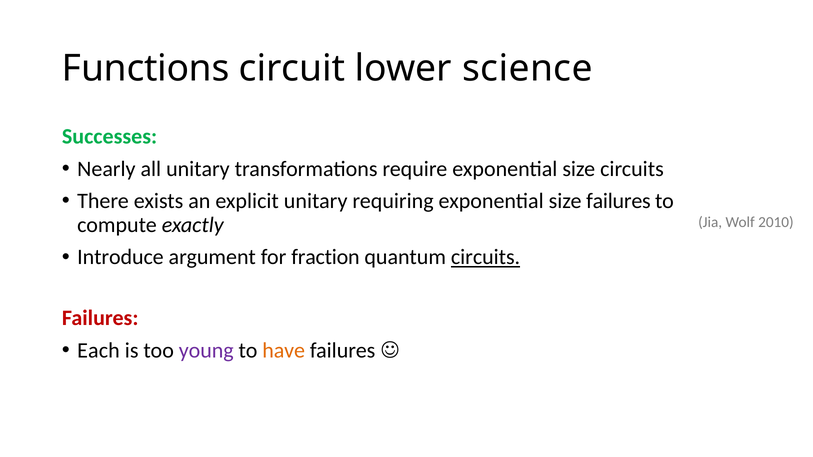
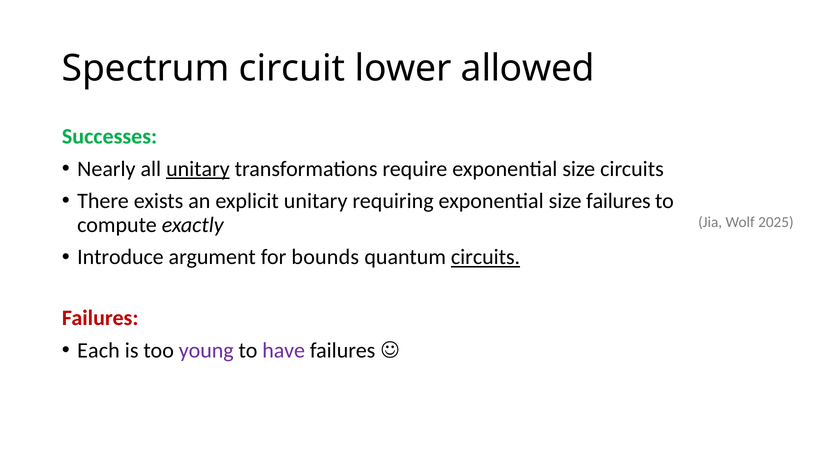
Functions: Functions -> Spectrum (146, 68)
science: science -> allowed (528, 68)
unitary underline: none -> present (198, 169)
2010: 2010 -> 2025 (776, 222)
fraction: fraction -> bounds (325, 257)
have colour: orange -> purple (284, 351)
